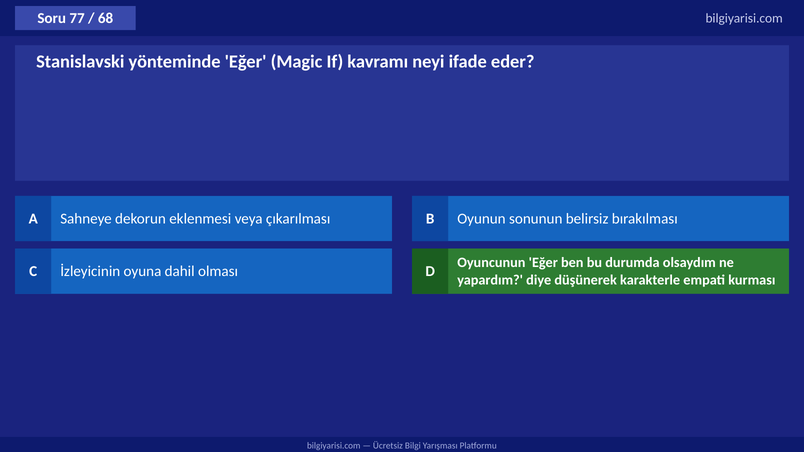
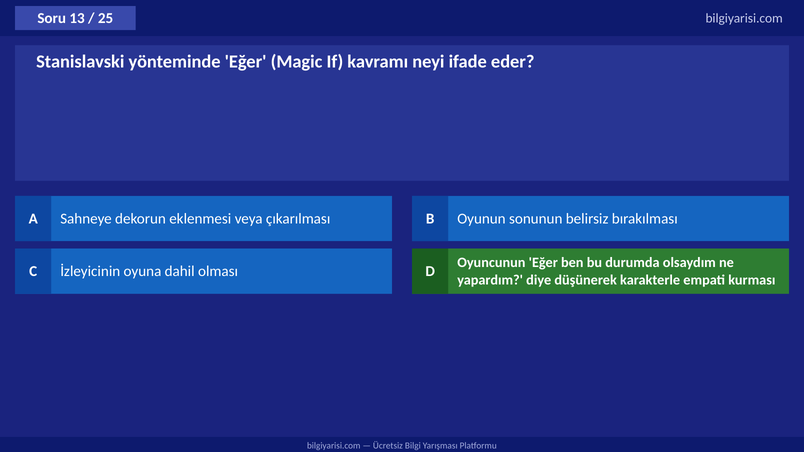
77: 77 -> 13 (77, 18)
68: 68 -> 25 (106, 18)
